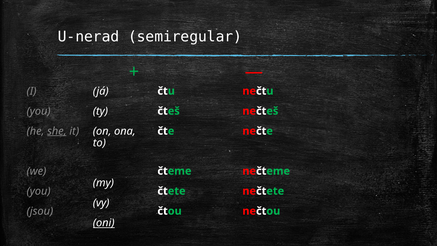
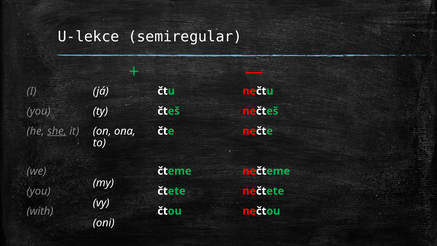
U-nerad: U-nerad -> U-lekce (89, 37)
jsou: jsou -> with (40, 211)
oni underline: present -> none (104, 223)
